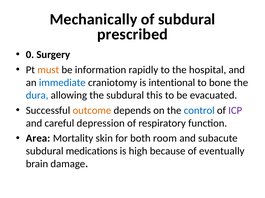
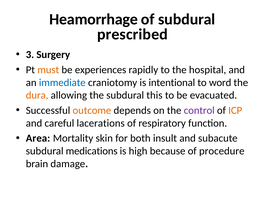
Mechanically: Mechanically -> Heamorrhage (94, 19)
0: 0 -> 3 (30, 55)
information: information -> experiences (101, 70)
bone: bone -> word (220, 83)
dura colour: blue -> orange (37, 96)
control colour: blue -> purple (199, 111)
ICP colour: purple -> orange (235, 111)
depression: depression -> lacerations (101, 124)
room: room -> insult (165, 139)
eventually: eventually -> procedure (222, 152)
